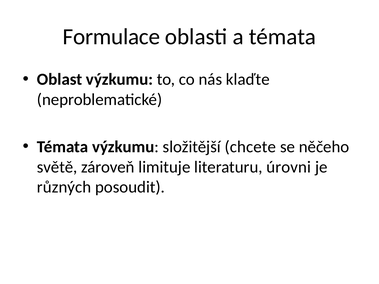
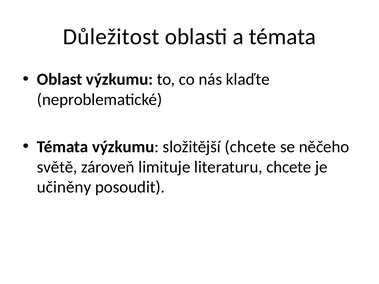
Formulace: Formulace -> Důležitost (111, 37)
literaturu úrovni: úrovni -> chcete (289, 167)
různých: různých -> učiněny (64, 187)
